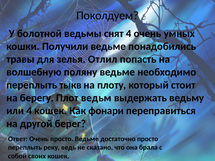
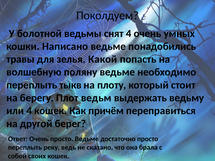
Получили: Получили -> Написано (65, 46)
Отлил: Отлил -> Какой (103, 59)
фонари: фонари -> причём (106, 111)
